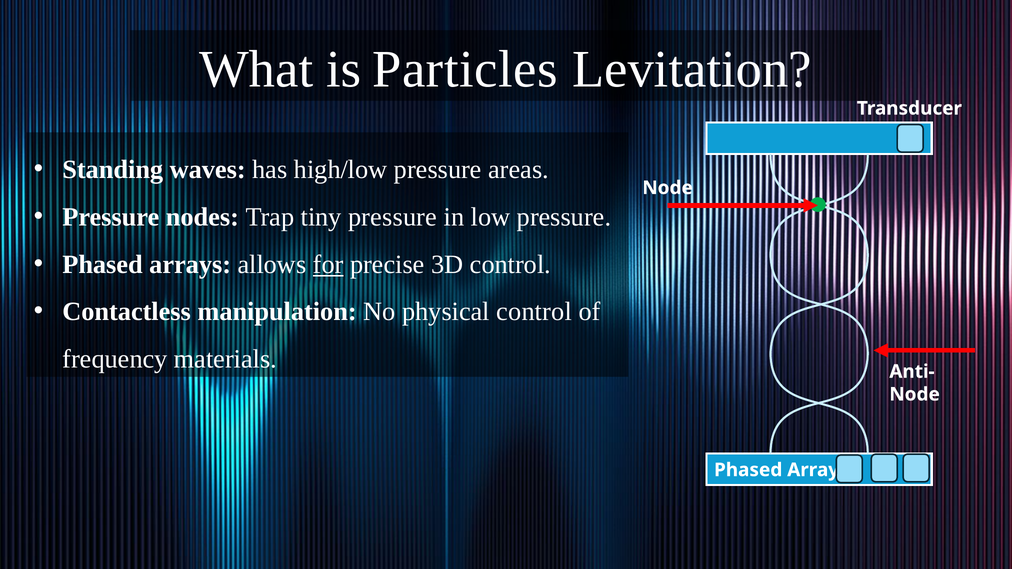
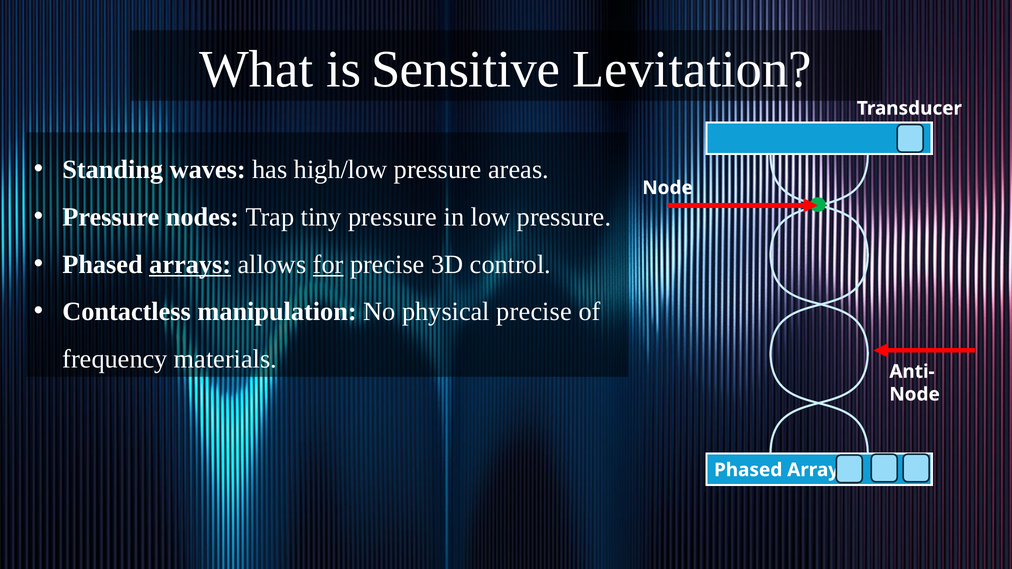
Particles: Particles -> Sensitive (465, 69)
arrays underline: none -> present (190, 264)
physical control: control -> precise (534, 312)
